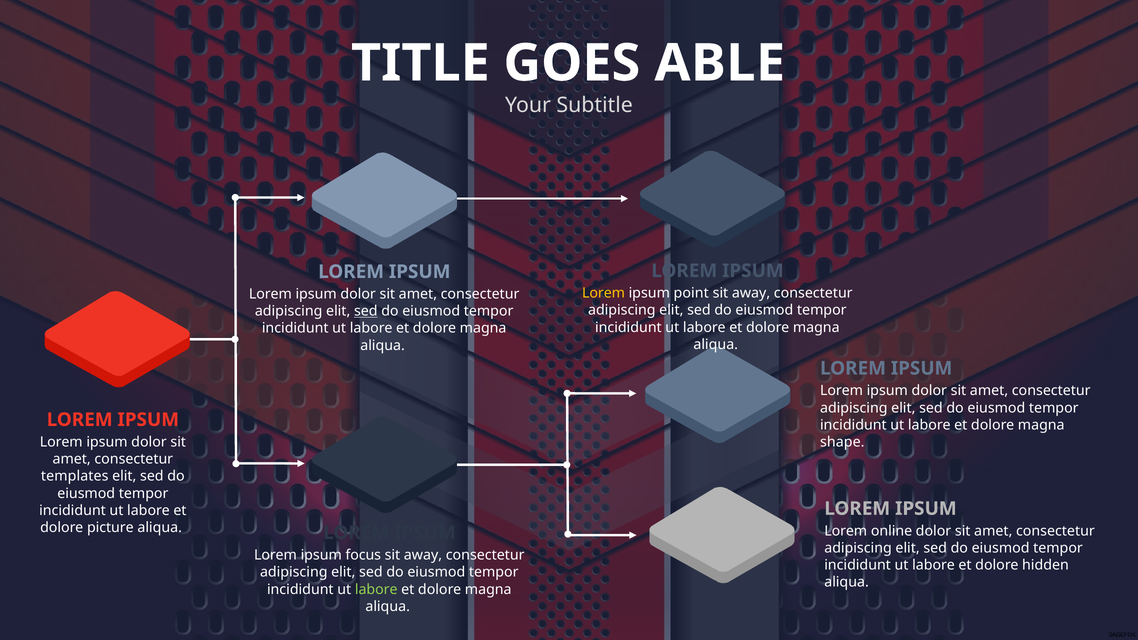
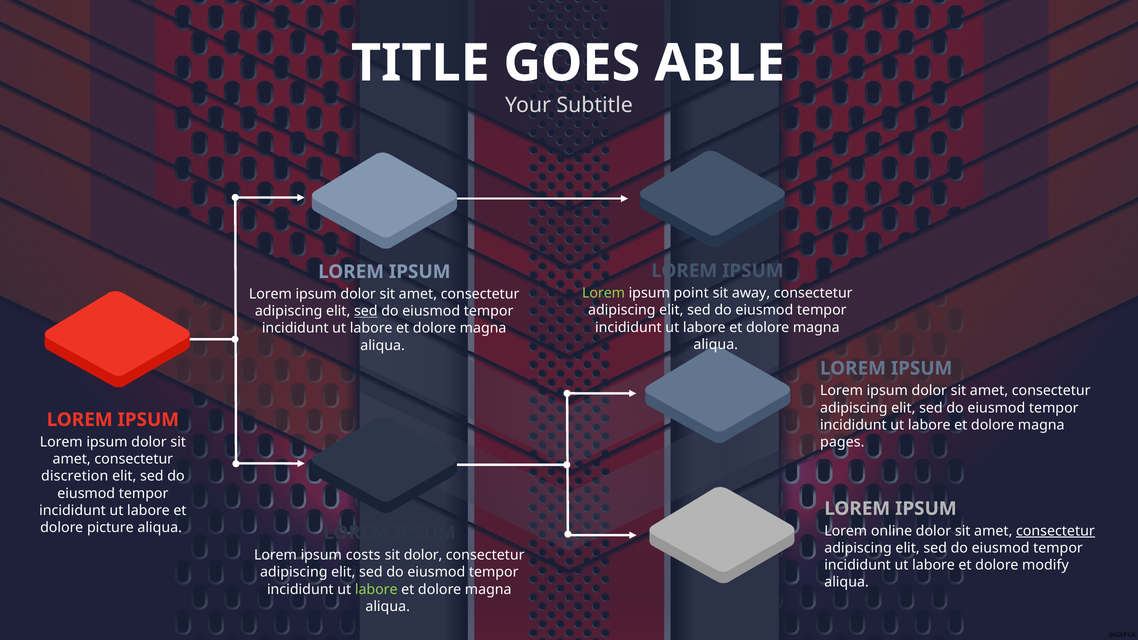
Lorem colour: yellow -> light green (604, 293)
shape: shape -> pages (842, 442)
templates: templates -> discretion (75, 476)
consectetur underline: none -> present (1055, 531)
focus: focus -> costs (363, 555)
away: away -> dolor (423, 555)
hidden: hidden -> modify (1045, 565)
